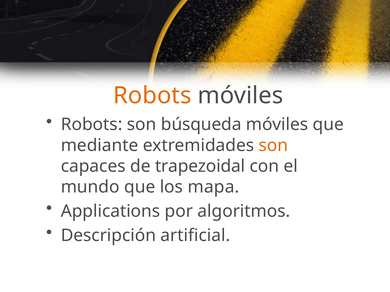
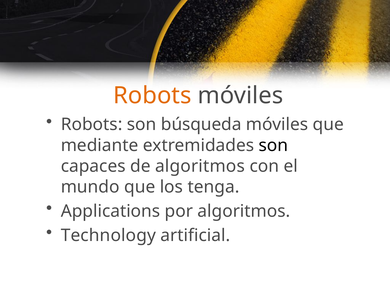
son colour: orange -> black (273, 146)
de trapezoidal: trapezoidal -> algoritmos (200, 166)
mapa: mapa -> tenga (214, 187)
Descripción: Descripción -> Technology (108, 236)
